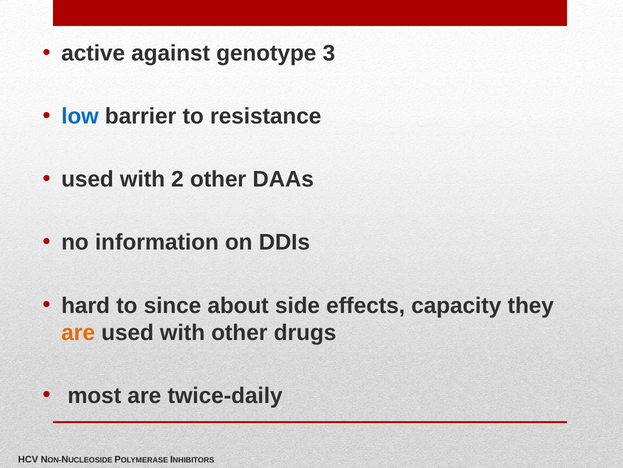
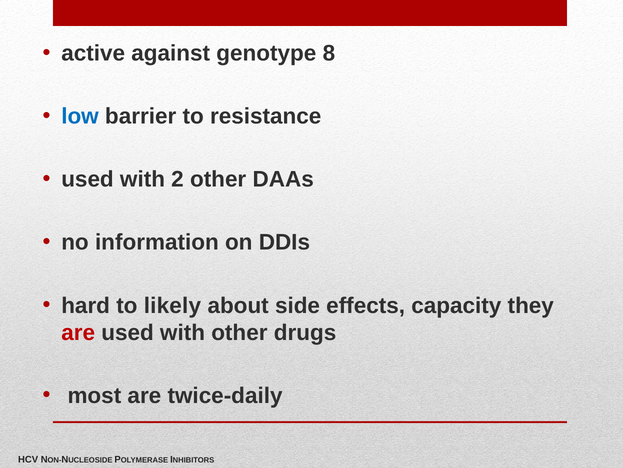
3: 3 -> 8 (329, 53)
since: since -> likely (172, 305)
are colour: orange -> red (78, 332)
